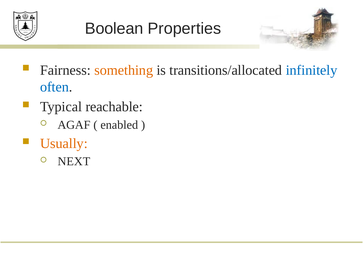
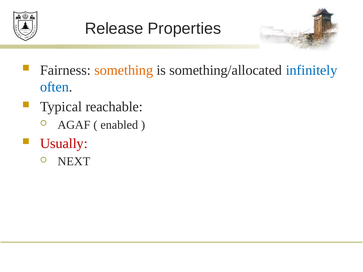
Boolean: Boolean -> Release (114, 29)
transitions/allocated: transitions/allocated -> something/allocated (226, 70)
Usually colour: orange -> red (64, 144)
